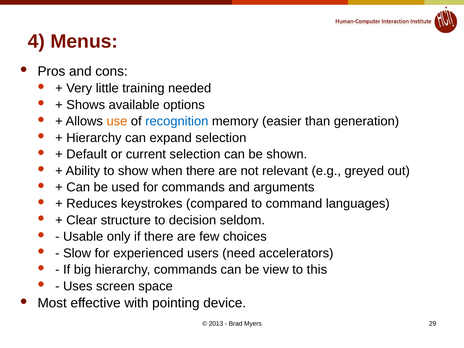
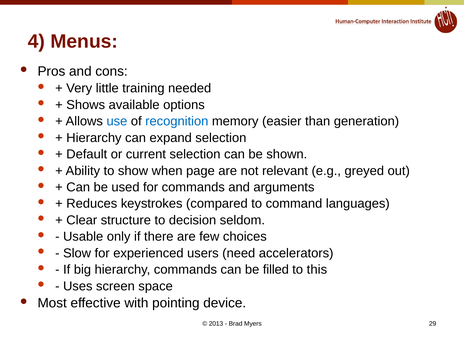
use colour: orange -> blue (117, 121)
when there: there -> page (200, 171)
view: view -> filled (276, 270)
